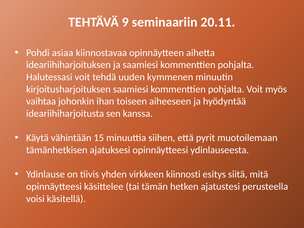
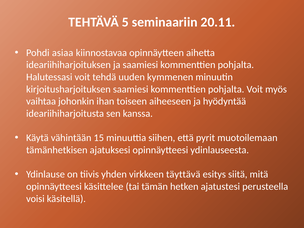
9: 9 -> 5 (125, 22)
kiinnosti: kiinnosti -> täyttävä (183, 174)
